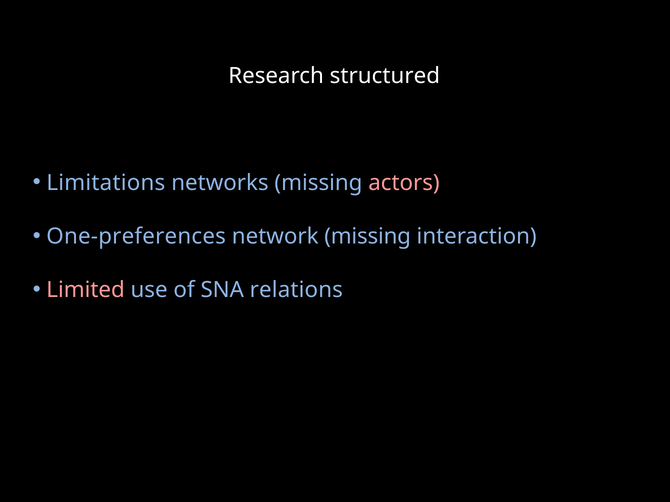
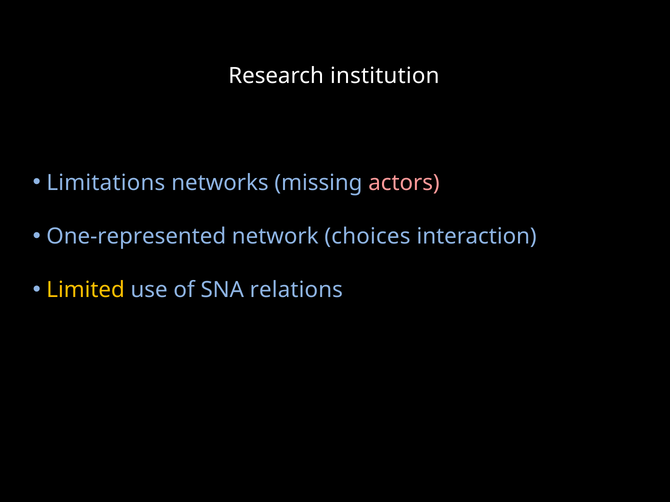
structured: structured -> institution (385, 76)
One-preferences: One-preferences -> One-represented (136, 237)
network missing: missing -> choices (367, 237)
Limited colour: pink -> yellow (86, 290)
